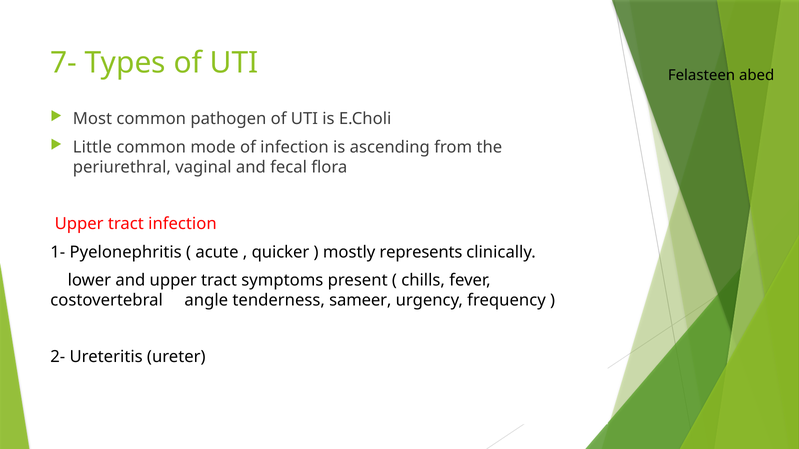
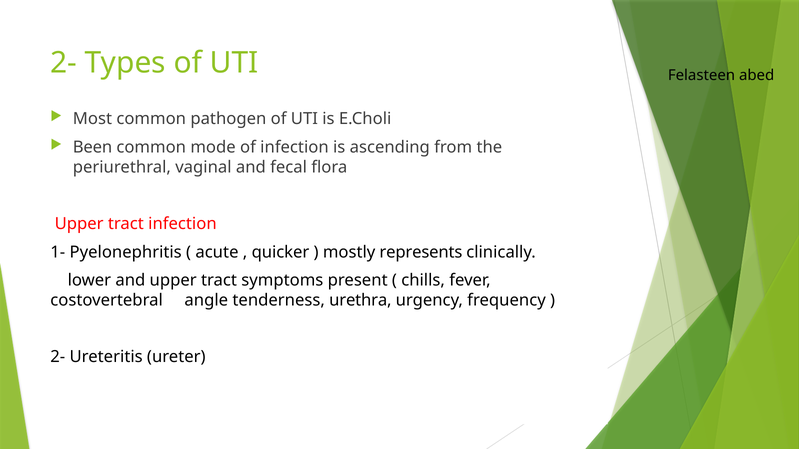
7-: 7- -> 2- (64, 63)
Little: Little -> Been (93, 147)
sameer: sameer -> urethra (360, 301)
